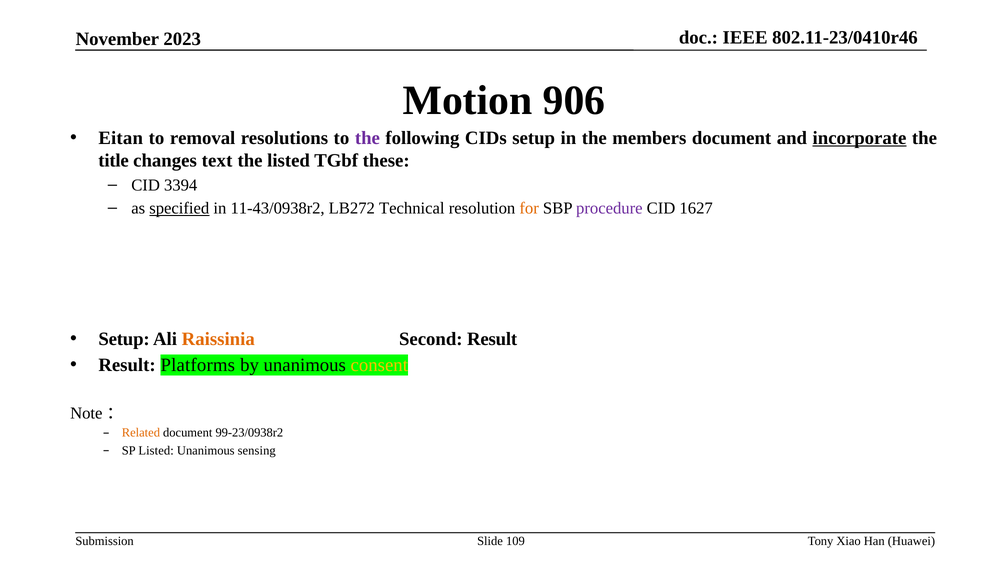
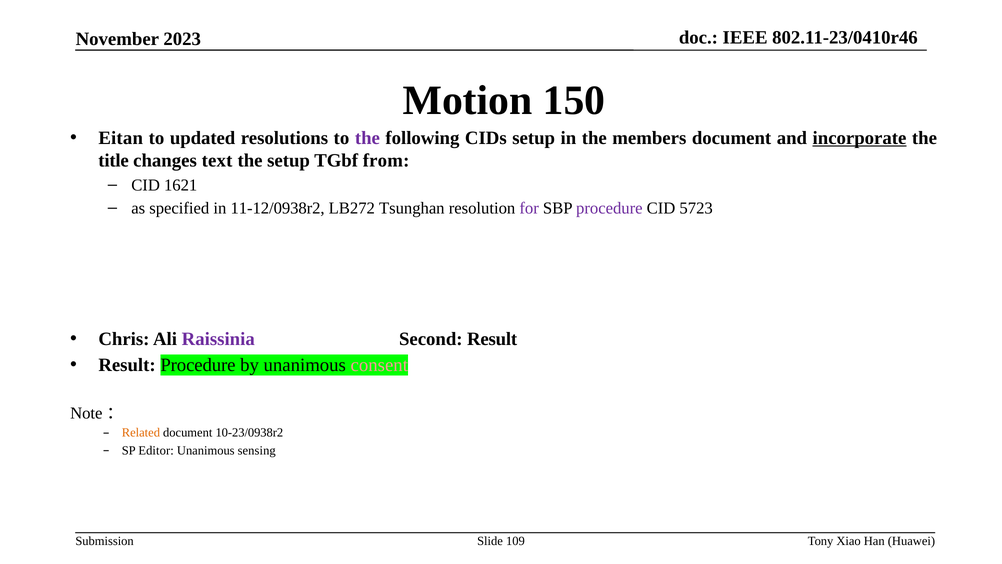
906: 906 -> 150 (574, 101)
removal: removal -> updated (203, 138)
the listed: listed -> setup (289, 160)
these: these -> from (386, 160)
3394: 3394 -> 1621 (181, 185)
specified underline: present -> none (179, 208)
11-43/0938r2: 11-43/0938r2 -> 11-12/0938r2 (278, 208)
Technical: Technical -> Tsunghan (412, 208)
for colour: orange -> purple (529, 208)
1627: 1627 -> 5723 (696, 208)
Setup: Setup -> Chris (124, 339)
Raissinia colour: orange -> purple (218, 339)
Result Platforms: Platforms -> Procedure (198, 365)
consent colour: yellow -> pink (379, 365)
99-23/0938r2: 99-23/0938r2 -> 10-23/0938r2 (249, 433)
SP Listed: Listed -> Editor (156, 450)
